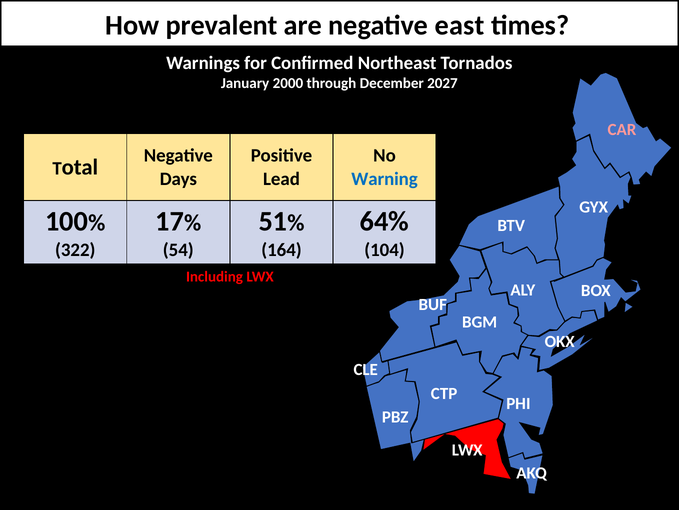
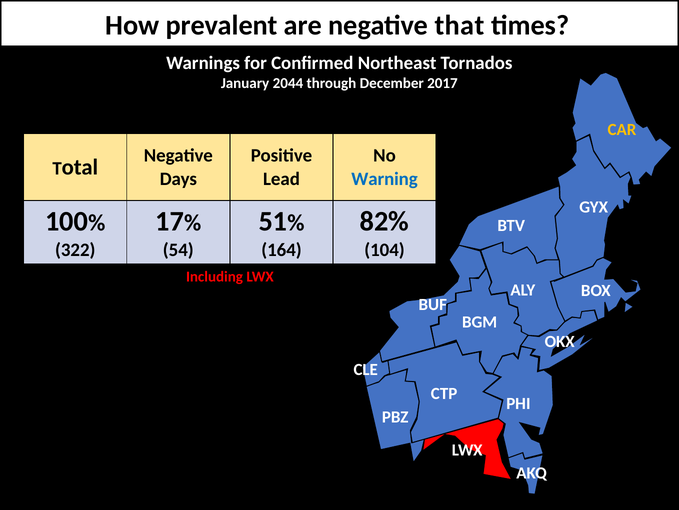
east: east -> that (460, 25)
2000: 2000 -> 2044 (288, 83)
2027: 2027 -> 2017 (442, 83)
CAR colour: pink -> yellow (622, 130)
64%: 64% -> 82% (384, 221)
